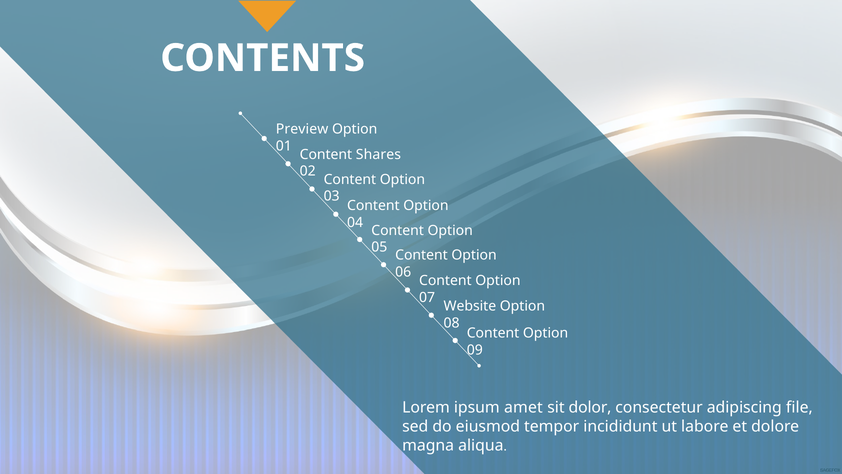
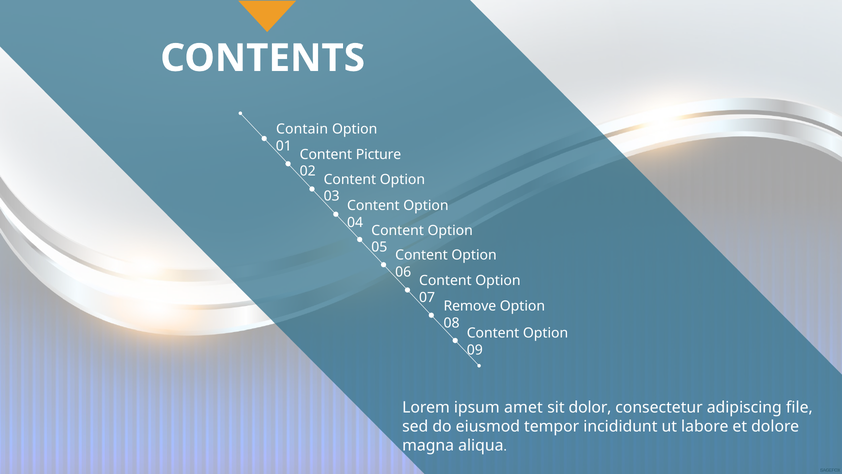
Preview: Preview -> Contain (302, 129)
Shares: Shares -> Picture (379, 154)
Website: Website -> Remove (470, 306)
